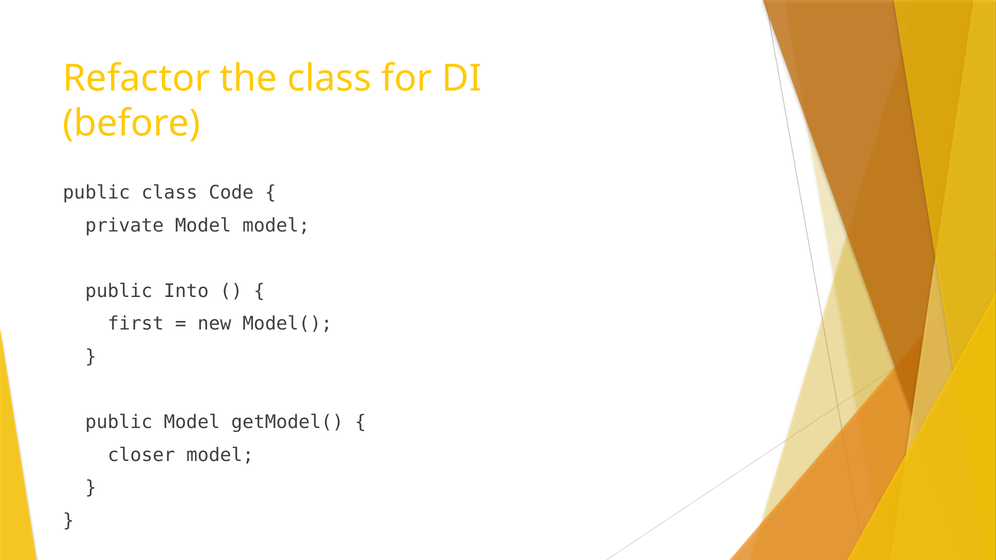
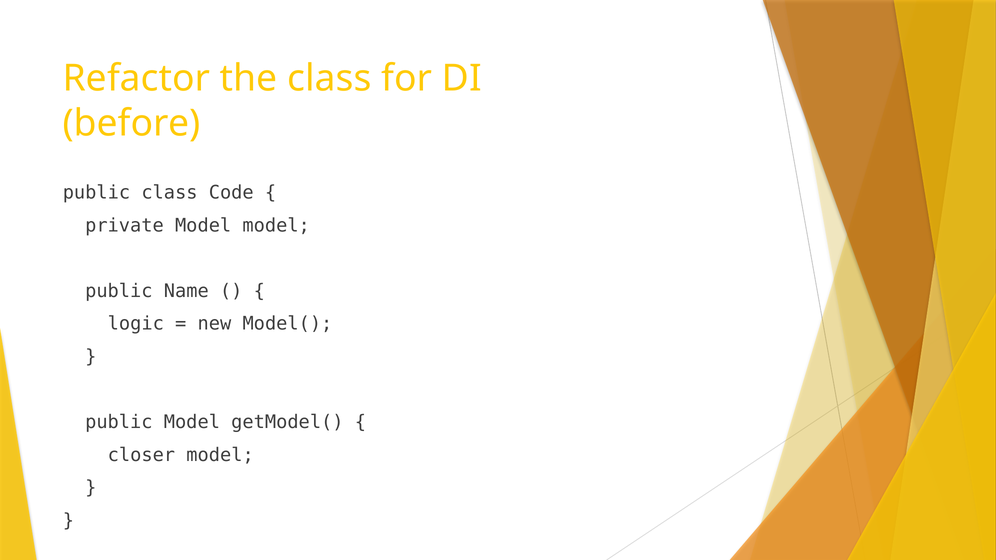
Into: Into -> Name (186, 291)
first: first -> logic (136, 324)
